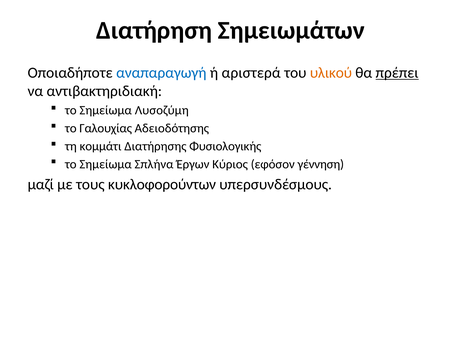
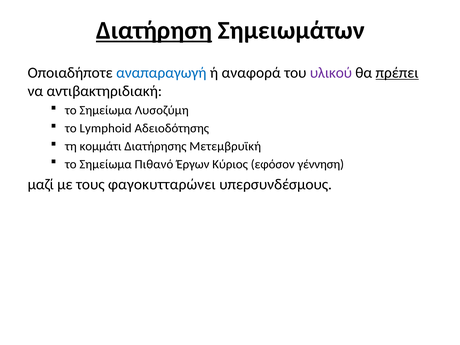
Διατήρηση underline: none -> present (154, 30)
αριστερά: αριστερά -> αναφορά (251, 73)
υλικού colour: orange -> purple (331, 73)
Γαλουχίας: Γαλουχίας -> Lymphoid (106, 128)
Φυσιολογικής: Φυσιολογικής -> Μετεμβρυϊκή (225, 146)
Σπλήνα: Σπλήνα -> Πιθανό (154, 164)
κυκλοφορούντων: κυκλοφορούντων -> φαγοκυτταρώνει (162, 184)
